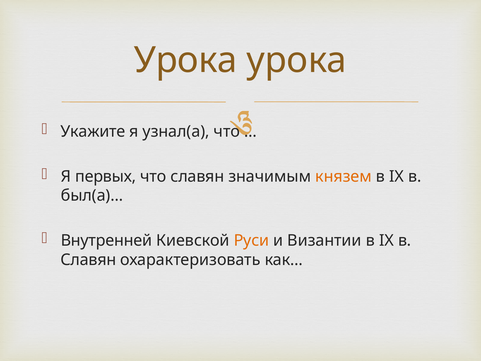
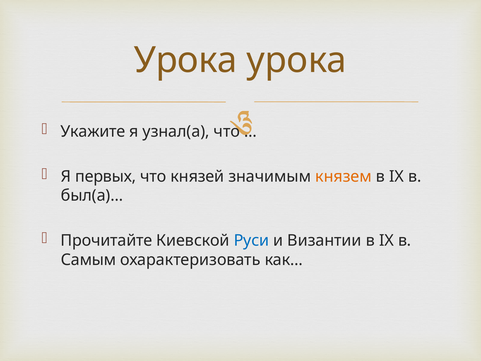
что славян: славян -> князей (197, 176)
Внутренней: Внутренней -> Прочитайте (106, 240)
Руси colour: orange -> blue (251, 240)
Славян: Славян -> Самым (89, 260)
